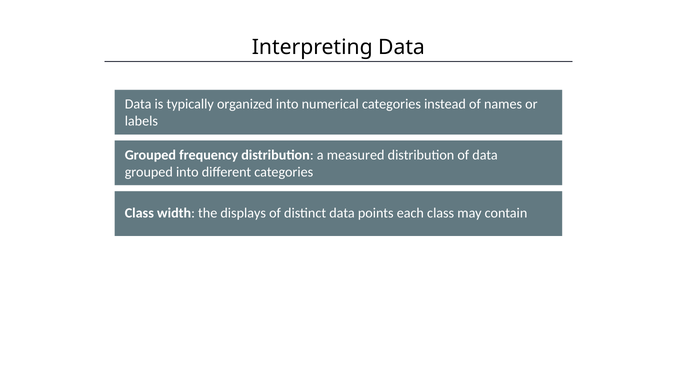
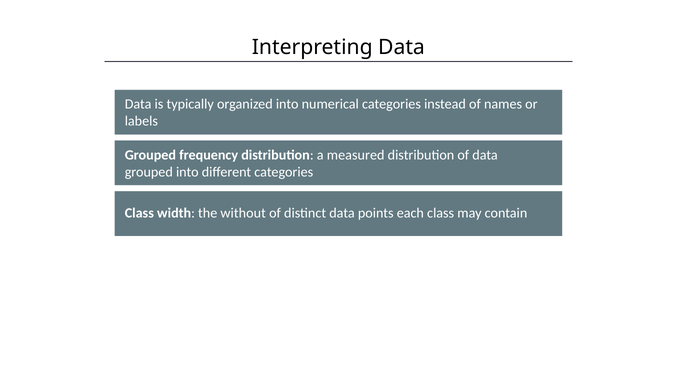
displays: displays -> without (243, 213)
